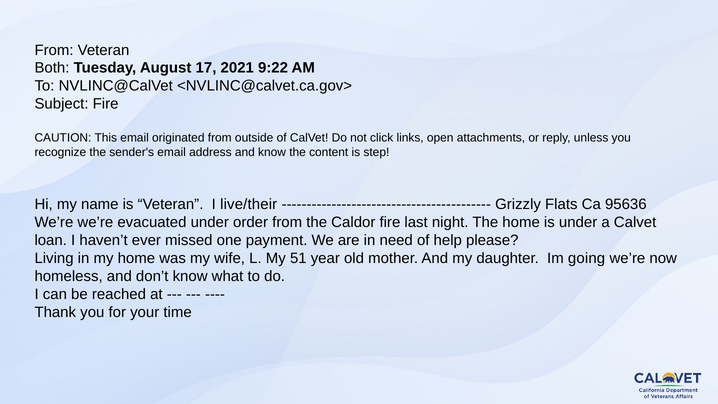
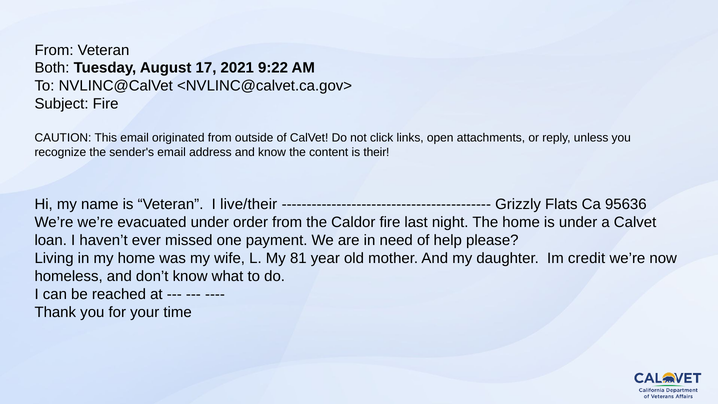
step: step -> their (376, 152)
51: 51 -> 81 (298, 258)
going: going -> credit (587, 258)
